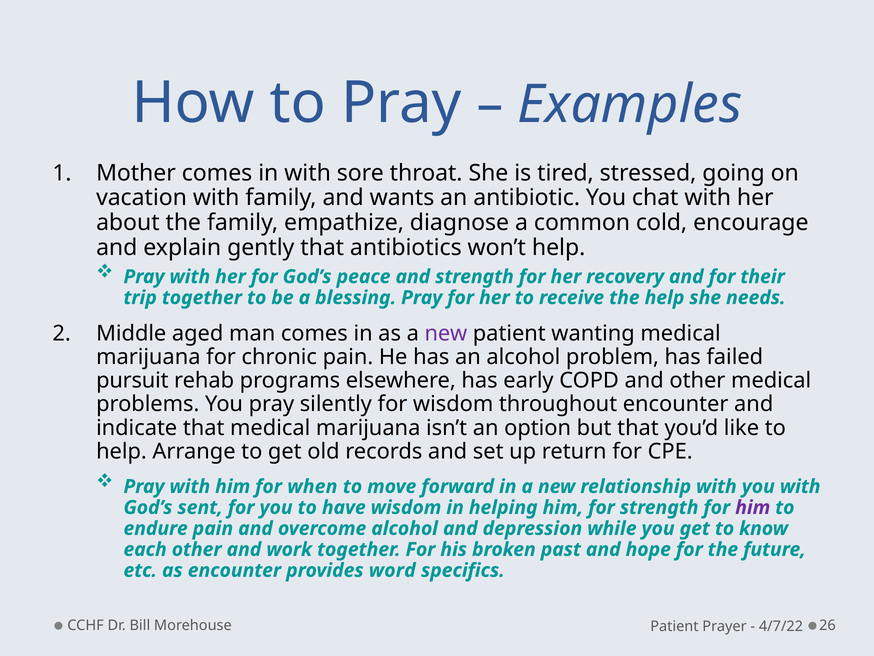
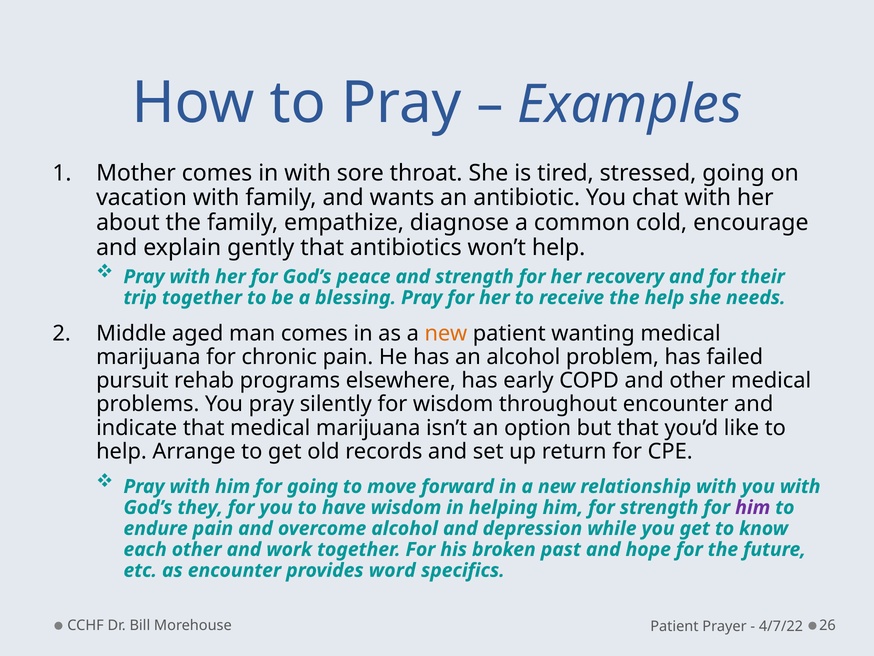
new colour: purple -> orange (446, 333)
for when: when -> going (313, 486)
sent: sent -> they (200, 507)
